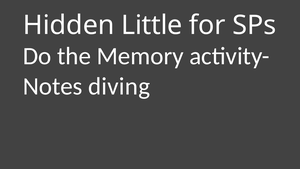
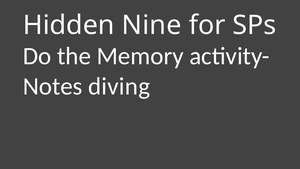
Little: Little -> Nine (152, 25)
